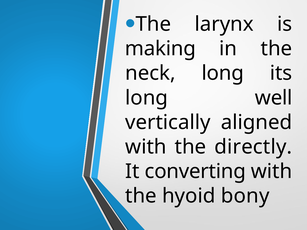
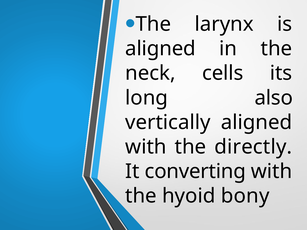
making: making -> aligned (160, 49)
neck long: long -> cells (223, 73)
well: well -> also (274, 98)
